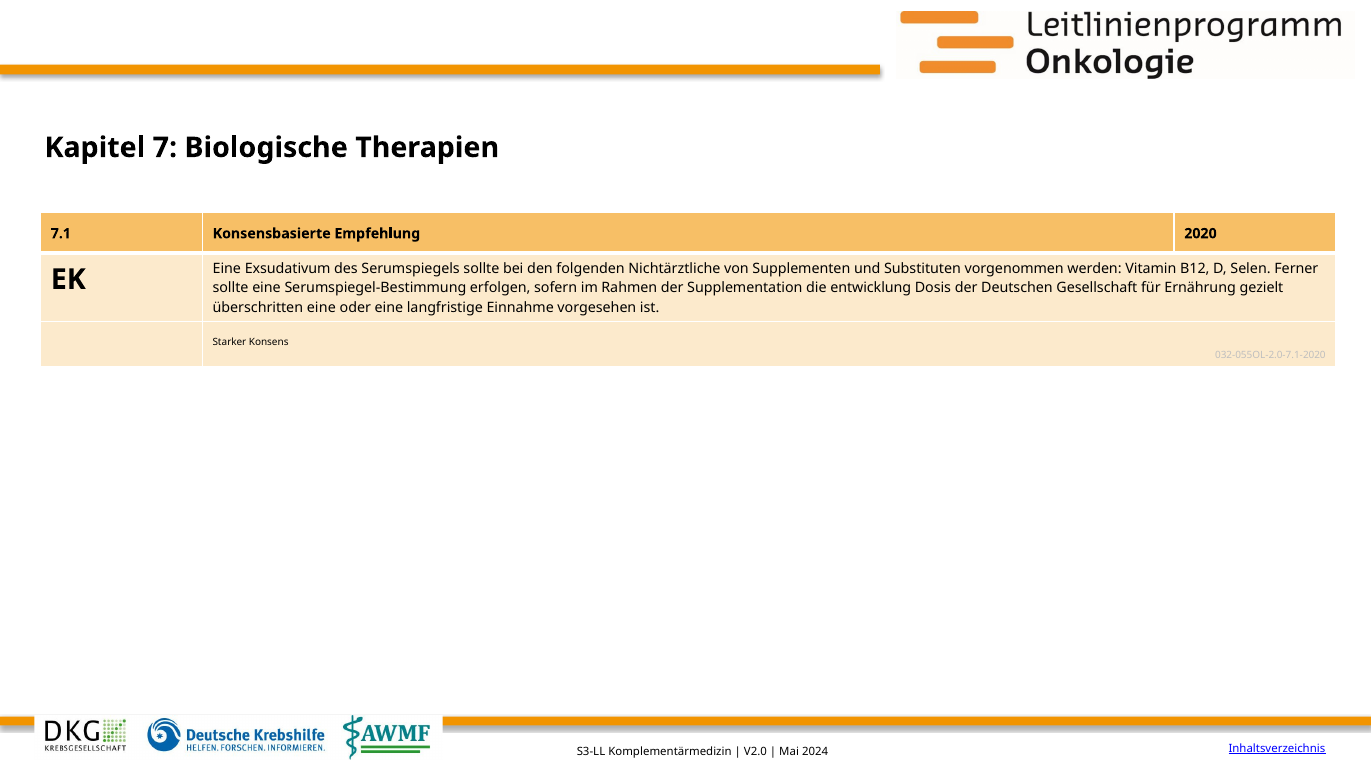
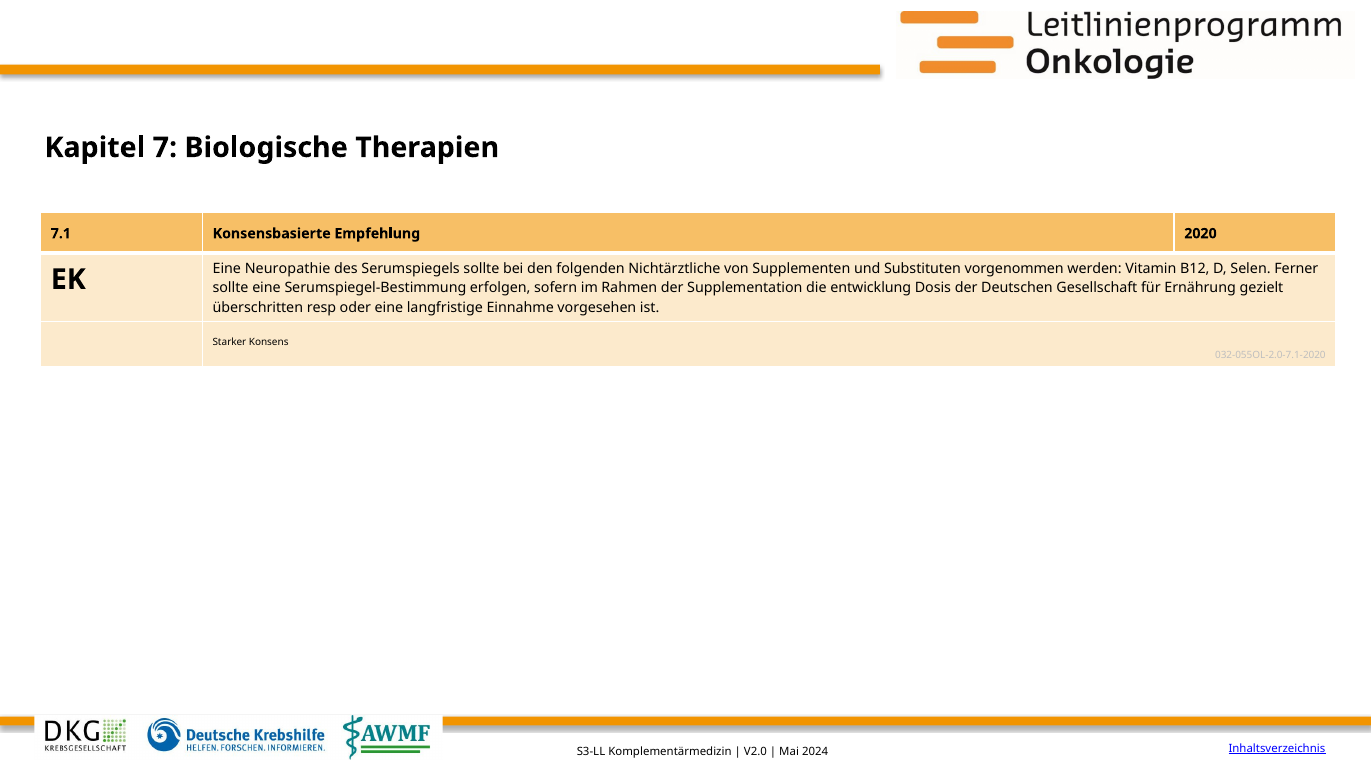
Exsudativum: Exsudativum -> Neuropathie (288, 269)
überschritten eine: eine -> resp (321, 307)
